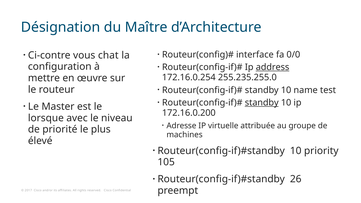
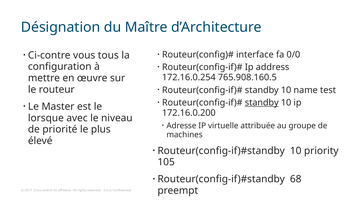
chat: chat -> tous (108, 55)
address underline: present -> none (273, 67)
255.235.255.0: 255.235.255.0 -> 765.908.160.5 (247, 78)
26: 26 -> 68 (296, 179)
